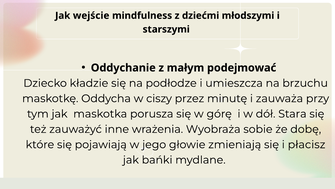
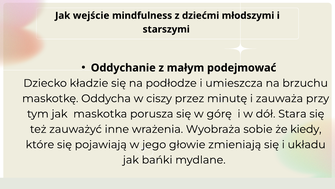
dobę: dobę -> kiedy (306, 129)
płacisz: płacisz -> układu (307, 144)
